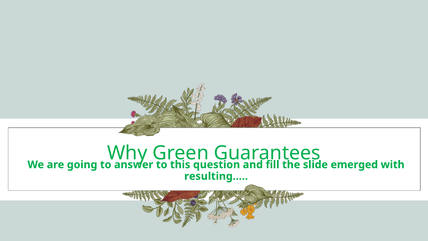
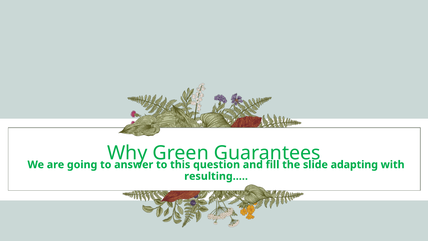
emerged: emerged -> adapting (354, 165)
